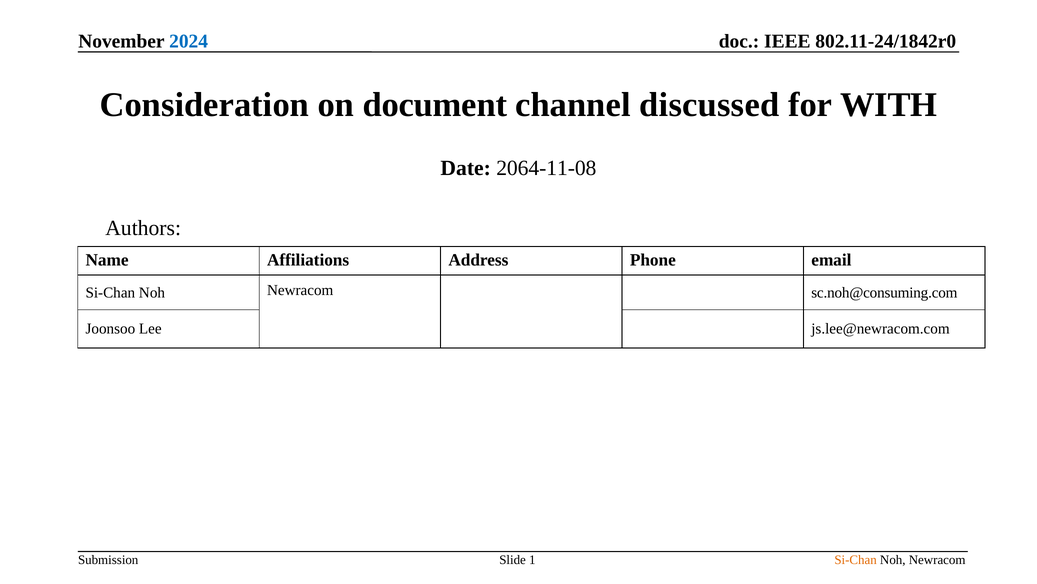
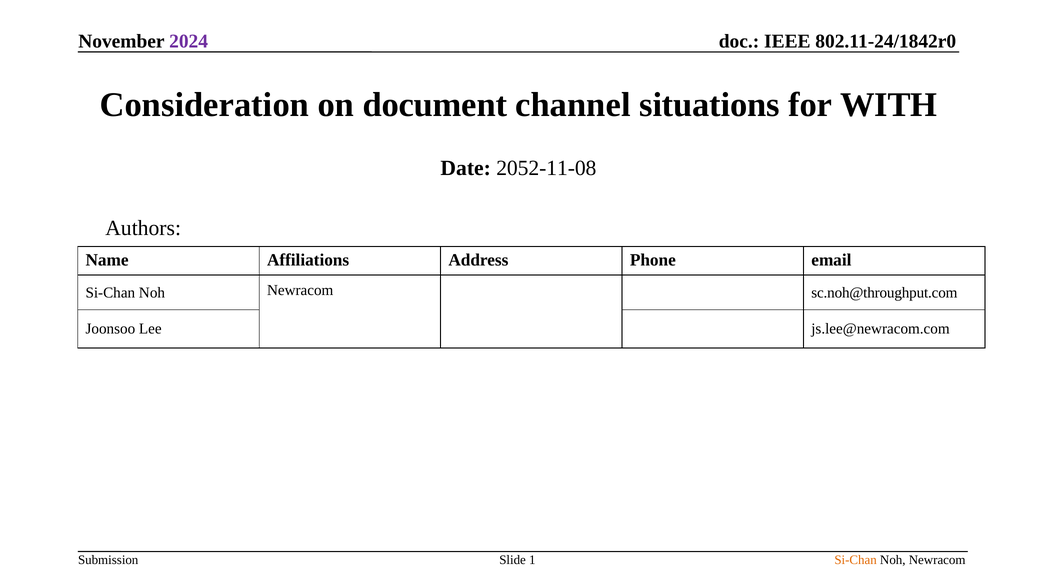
2024 colour: blue -> purple (189, 42)
discussed: discussed -> situations (710, 105)
2064-11-08: 2064-11-08 -> 2052-11-08 (546, 168)
sc.noh@consuming.com: sc.noh@consuming.com -> sc.noh@throughput.com (884, 292)
